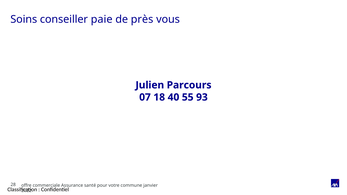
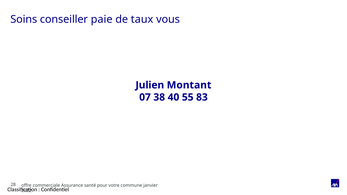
près: près -> taux (142, 19)
Parcours: Parcours -> Montant (189, 85)
18: 18 -> 38 (159, 97)
93: 93 -> 83 (202, 97)
